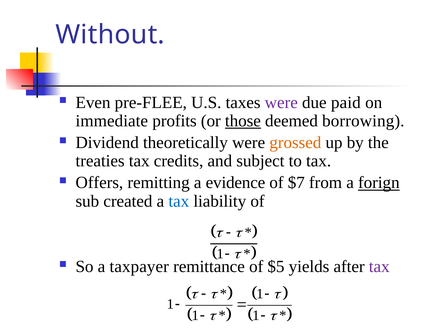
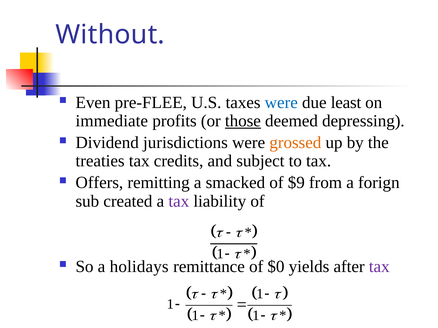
were colour: purple -> blue (281, 103)
paid: paid -> least (346, 103)
borrowing: borrowing -> depressing (363, 121)
theoretically: theoretically -> jurisdictions (185, 143)
evidence: evidence -> smacked (235, 183)
$7: $7 -> $9 (296, 183)
forign underline: present -> none (379, 183)
tax colour: blue -> purple (179, 201)
taxpayer: taxpayer -> holidays (139, 267)
$5: $5 -> $0 (276, 267)
